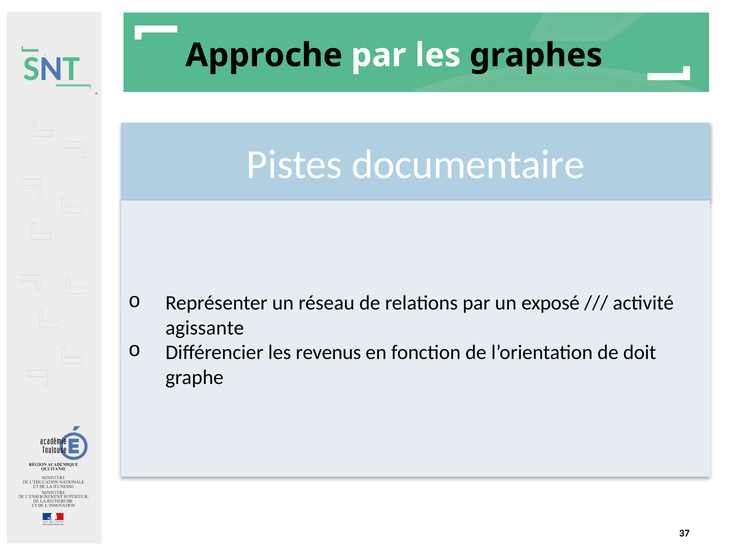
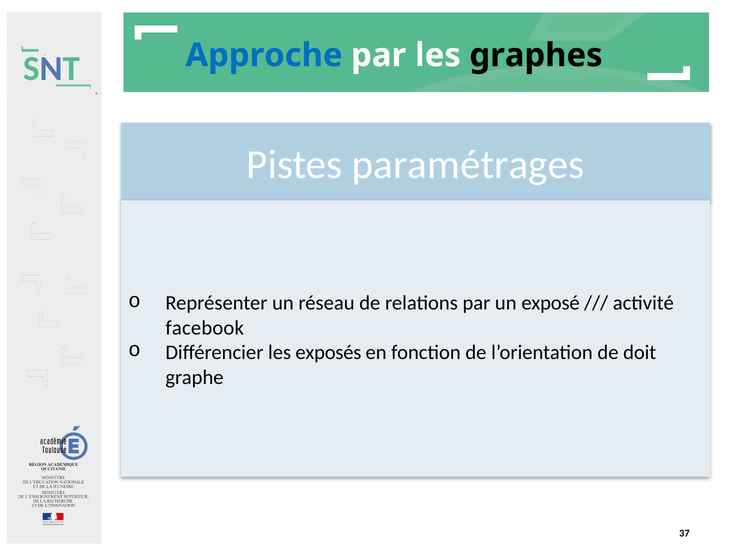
Approche colour: black -> blue (264, 55)
documentaire: documentaire -> paramétrages (468, 164)
agissante: agissante -> facebook (205, 328)
revenus: revenus -> exposés (328, 352)
